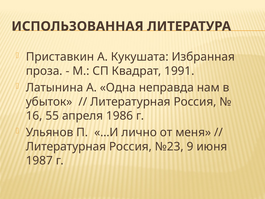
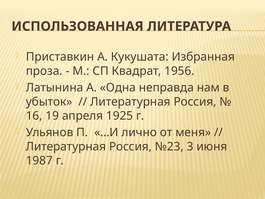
1991: 1991 -> 1956 (179, 71)
55: 55 -> 19 (52, 116)
1986: 1986 -> 1925 (120, 116)
9: 9 -> 3 (190, 146)
